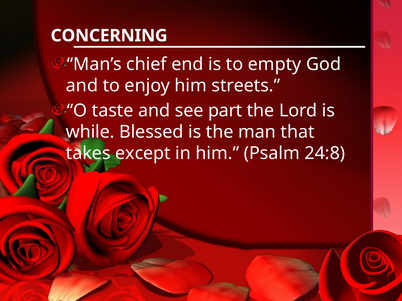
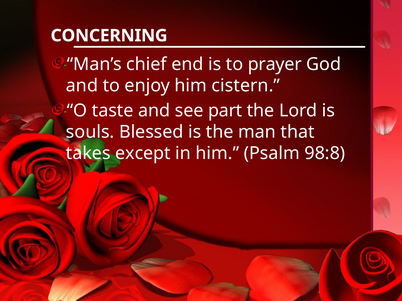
empty: empty -> prayer (275, 64)
streets: streets -> cistern (246, 86)
while: while -> souls (90, 132)
24:8: 24:8 -> 98:8 (325, 154)
